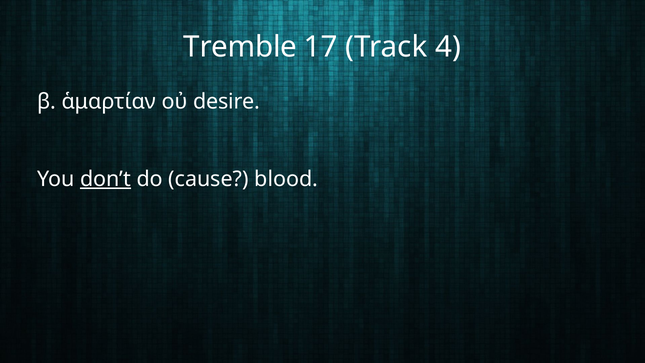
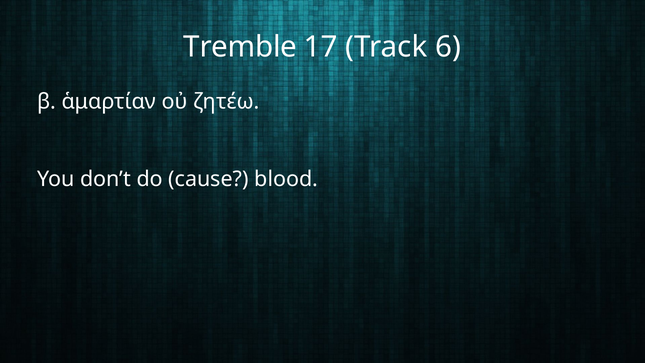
4: 4 -> 6 (448, 47)
desire: desire -> ζητέω (226, 101)
don’t underline: present -> none (105, 179)
